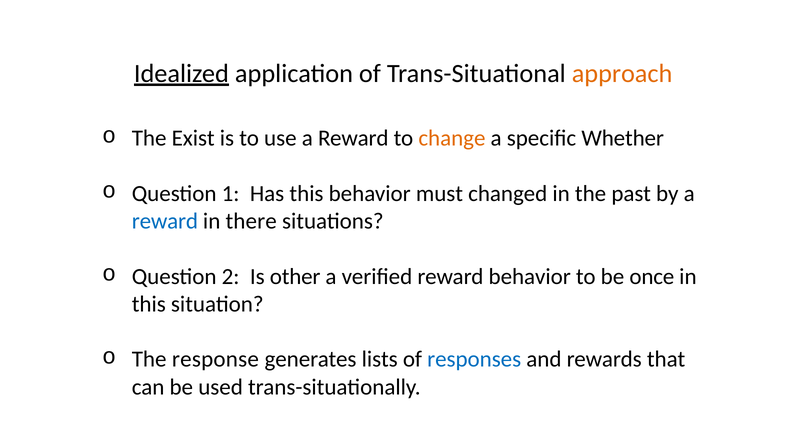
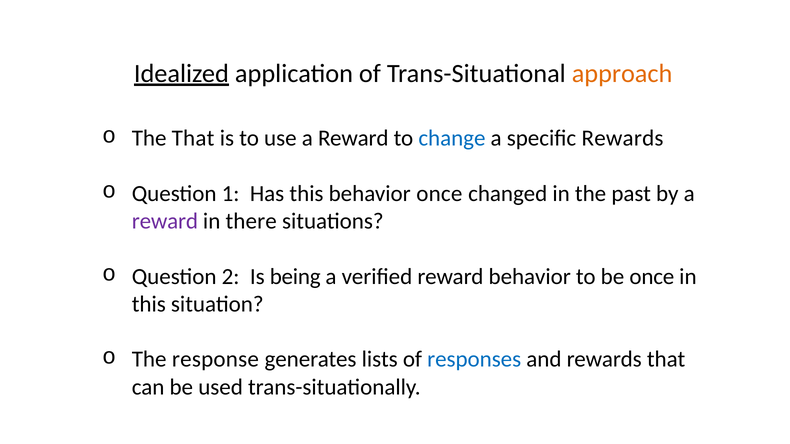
The Exist: Exist -> That (193, 138)
change colour: orange -> blue (452, 138)
specific Whether: Whether -> Rewards (623, 138)
behavior must: must -> once (439, 194)
reward colour: blue -> purple (165, 221)
other: other -> being (295, 277)
